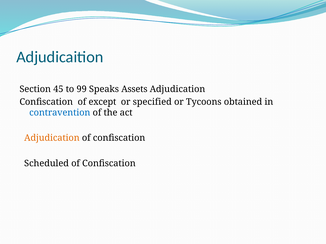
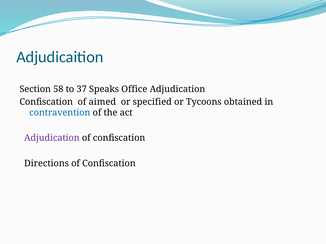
45: 45 -> 58 (58, 89)
99: 99 -> 37 (82, 89)
Assets: Assets -> Office (134, 89)
except: except -> aimed (102, 102)
Adjudication colour: orange -> purple (52, 138)
Scheduled: Scheduled -> Directions (47, 164)
